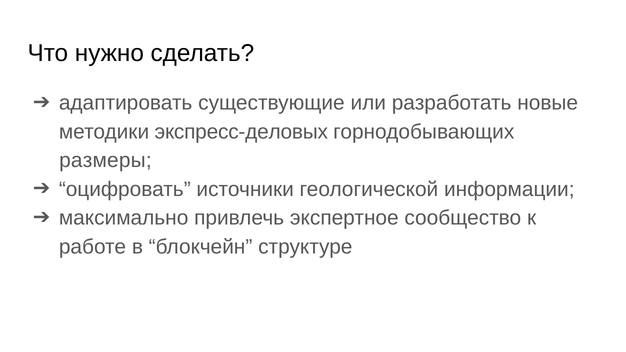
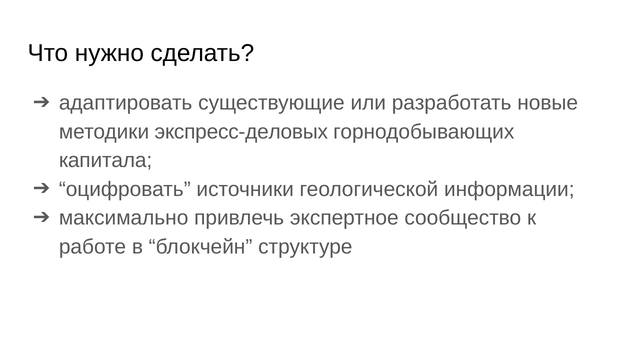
размеры: размеры -> капитала (106, 160)
